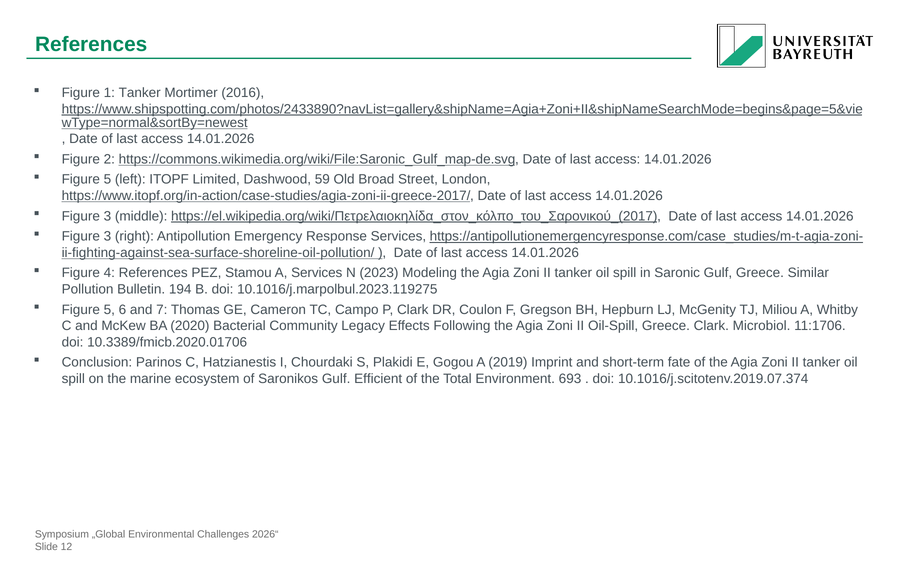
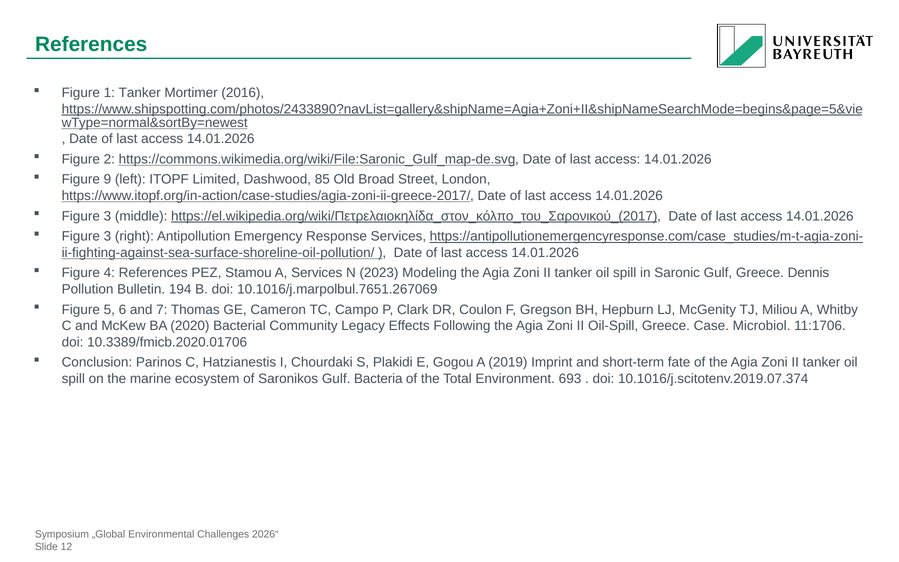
5: 5 -> 9 (107, 179)
59: 59 -> 85 (322, 179)
Similar: Similar -> Dennis (808, 273)
10.1016/j.marpolbul.2023.119275: 10.1016/j.marpolbul.2023.119275 -> 10.1016/j.marpolbul.7651.267069 (337, 289)
Greece Clark: Clark -> Case (711, 326)
Efficient: Efficient -> Bacteria (378, 379)
